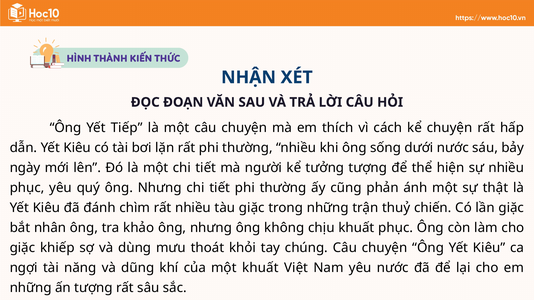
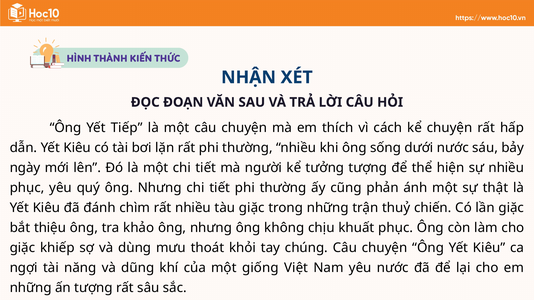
nhân: nhân -> thiệu (50, 228)
một khuất: khuất -> giống (260, 268)
